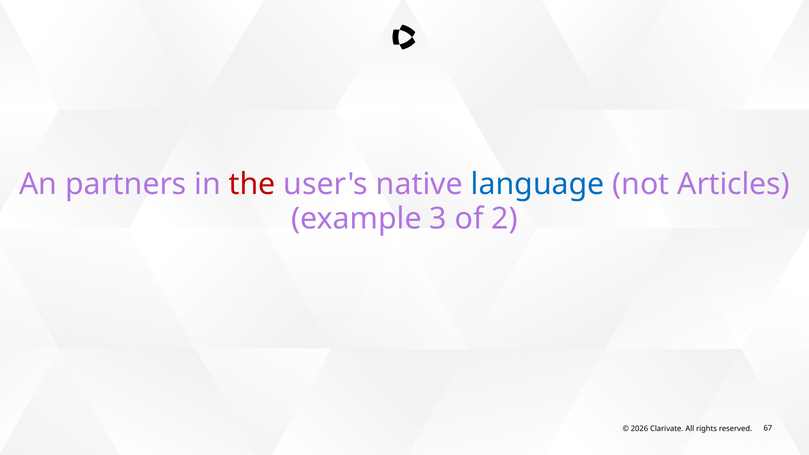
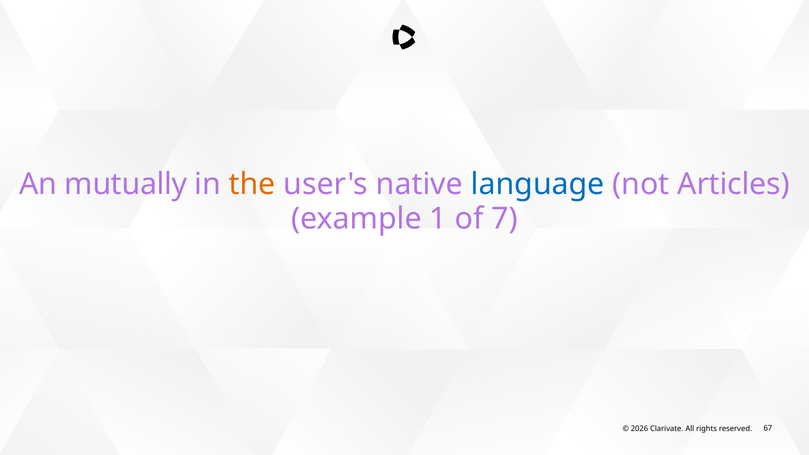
partners: partners -> mutually (126, 184)
the colour: red -> orange (252, 184)
3: 3 -> 1 (438, 219)
2: 2 -> 7 (505, 219)
